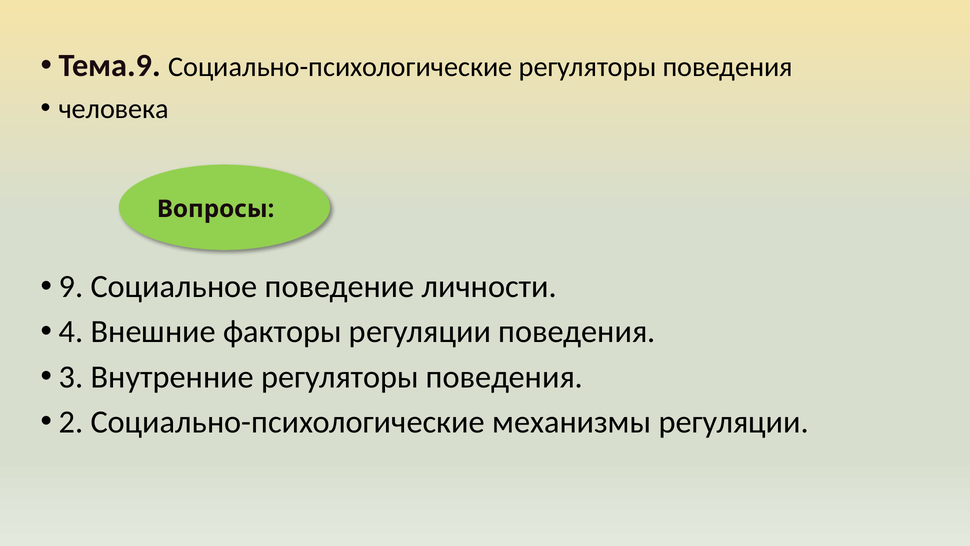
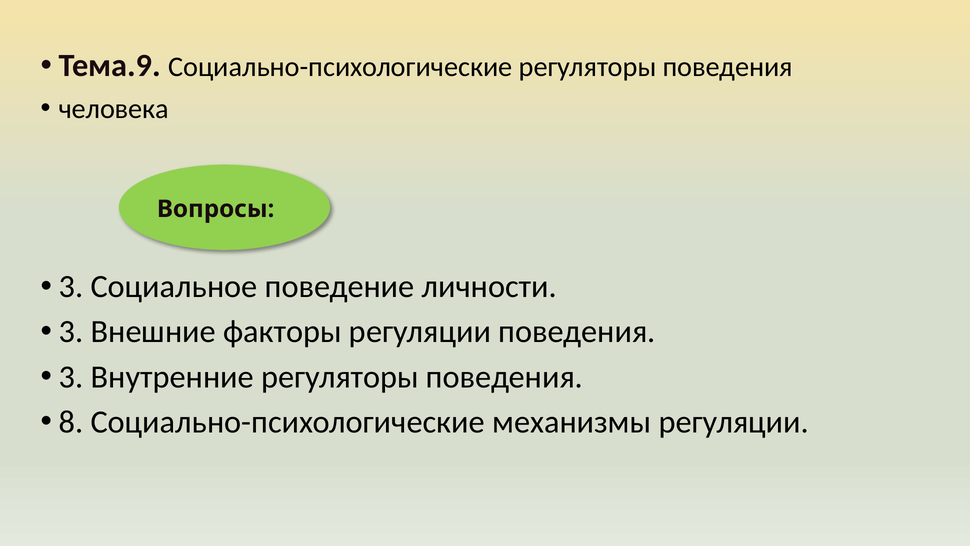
9: 9 -> 3 (71, 287)
4: 4 -> 3 (71, 332)
2: 2 -> 8 (71, 422)
